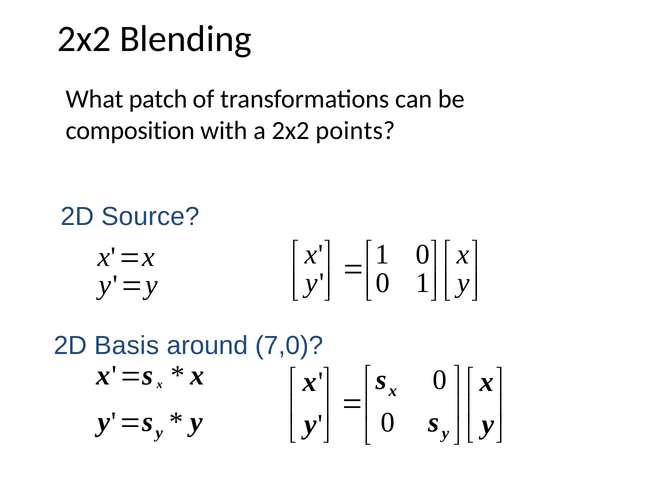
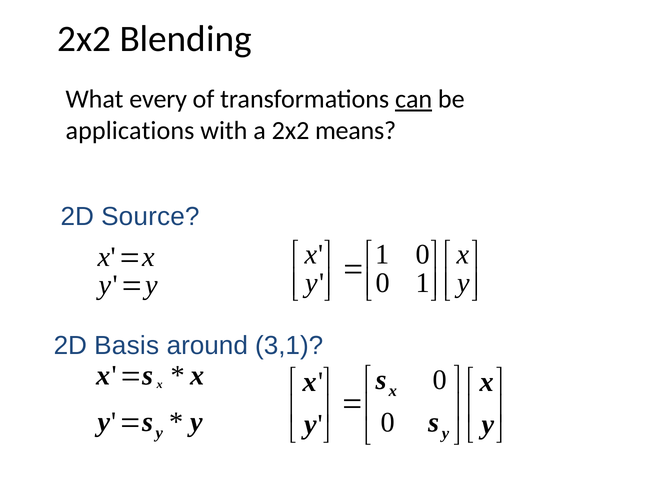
patch: patch -> every (158, 99)
can underline: none -> present (414, 99)
composition: composition -> applications (130, 131)
points: points -> means (356, 131)
7,0: 7,0 -> 3,1 (289, 346)
